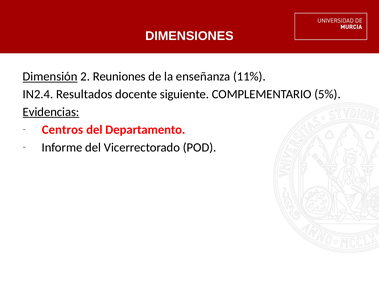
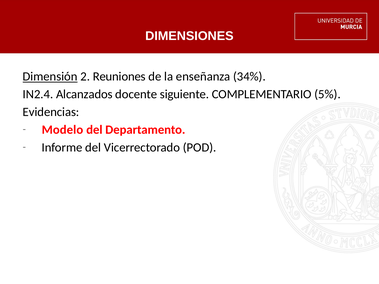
11%: 11% -> 34% (249, 77)
Resultados: Resultados -> Alcanzados (84, 94)
Evidencias underline: present -> none (51, 112)
Centros: Centros -> Modelo (62, 130)
